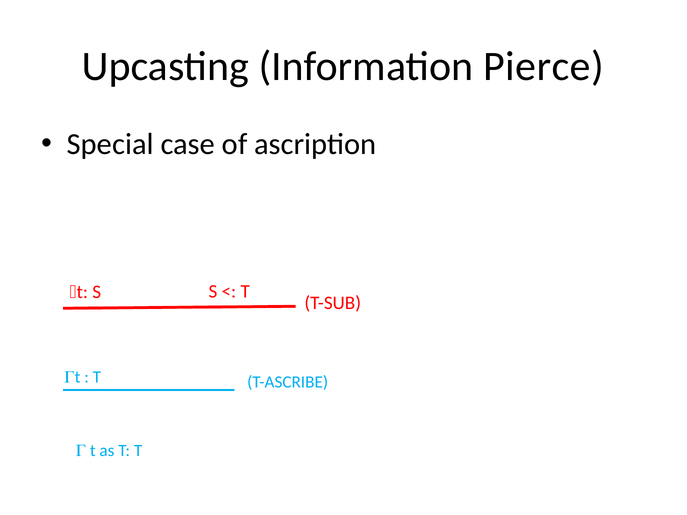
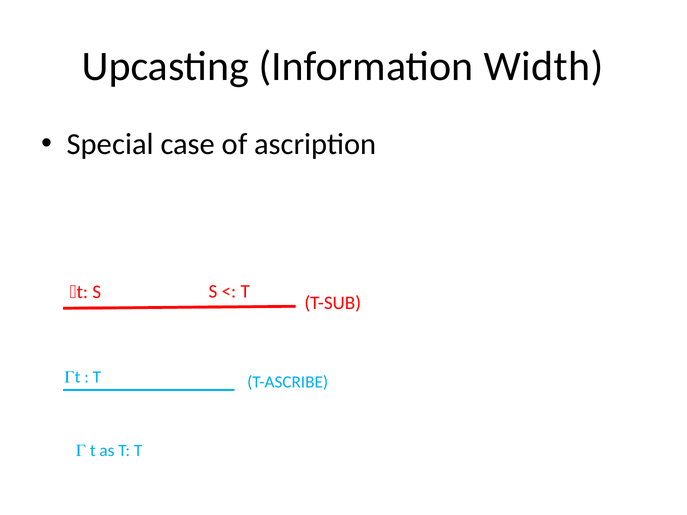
Pierce: Pierce -> Width (544, 67)
